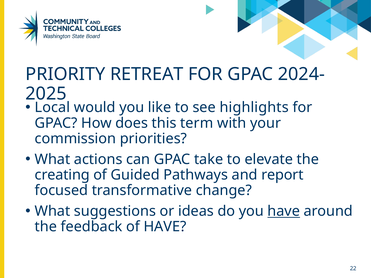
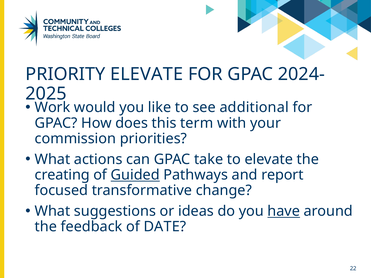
PRIORITY RETREAT: RETREAT -> ELEVATE (147, 74)
Local: Local -> Work (53, 108)
highlights: highlights -> additional (254, 108)
Guided underline: none -> present (135, 175)
of HAVE: HAVE -> DATE (165, 227)
